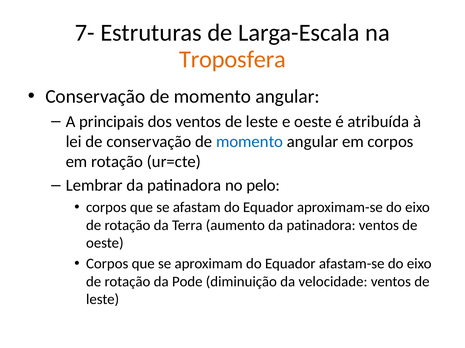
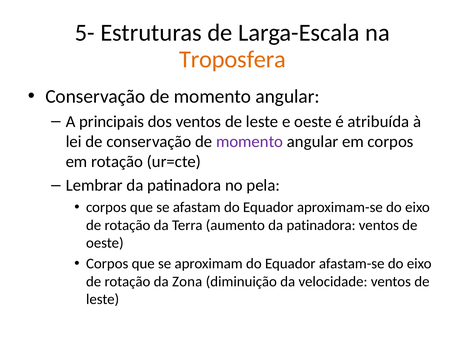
7-: 7- -> 5- (85, 33)
momento colour: blue -> purple (250, 142)
pelo: pelo -> pela (263, 186)
Pode: Pode -> Zona (187, 282)
